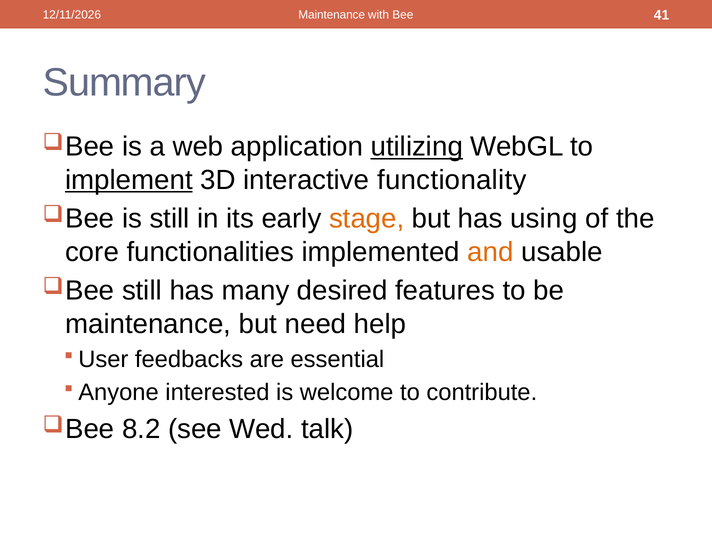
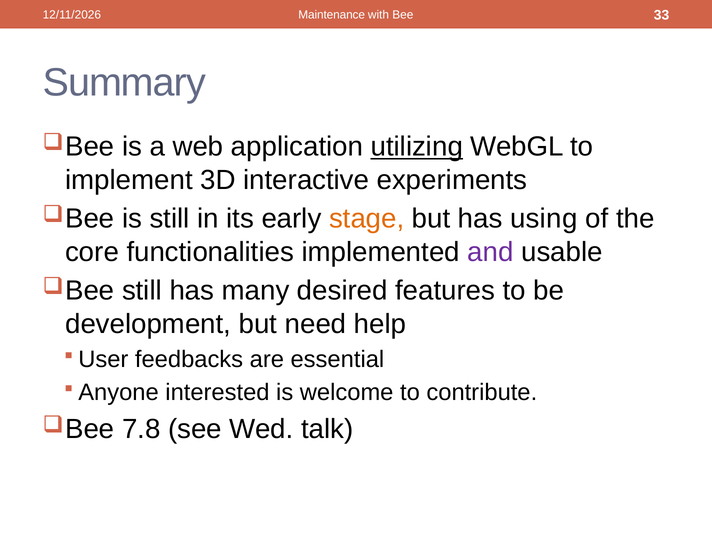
41: 41 -> 33 (662, 15)
implement underline: present -> none (129, 180)
functionality: functionality -> experiments (452, 180)
and colour: orange -> purple (491, 252)
maintenance: maintenance -> development (148, 324)
8.2: 8.2 -> 7.8 (141, 429)
